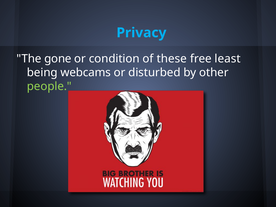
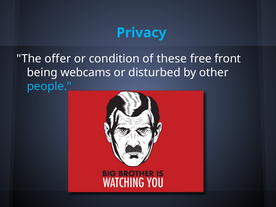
gone: gone -> offer (58, 59)
least: least -> front (228, 59)
people colour: light green -> light blue (49, 86)
